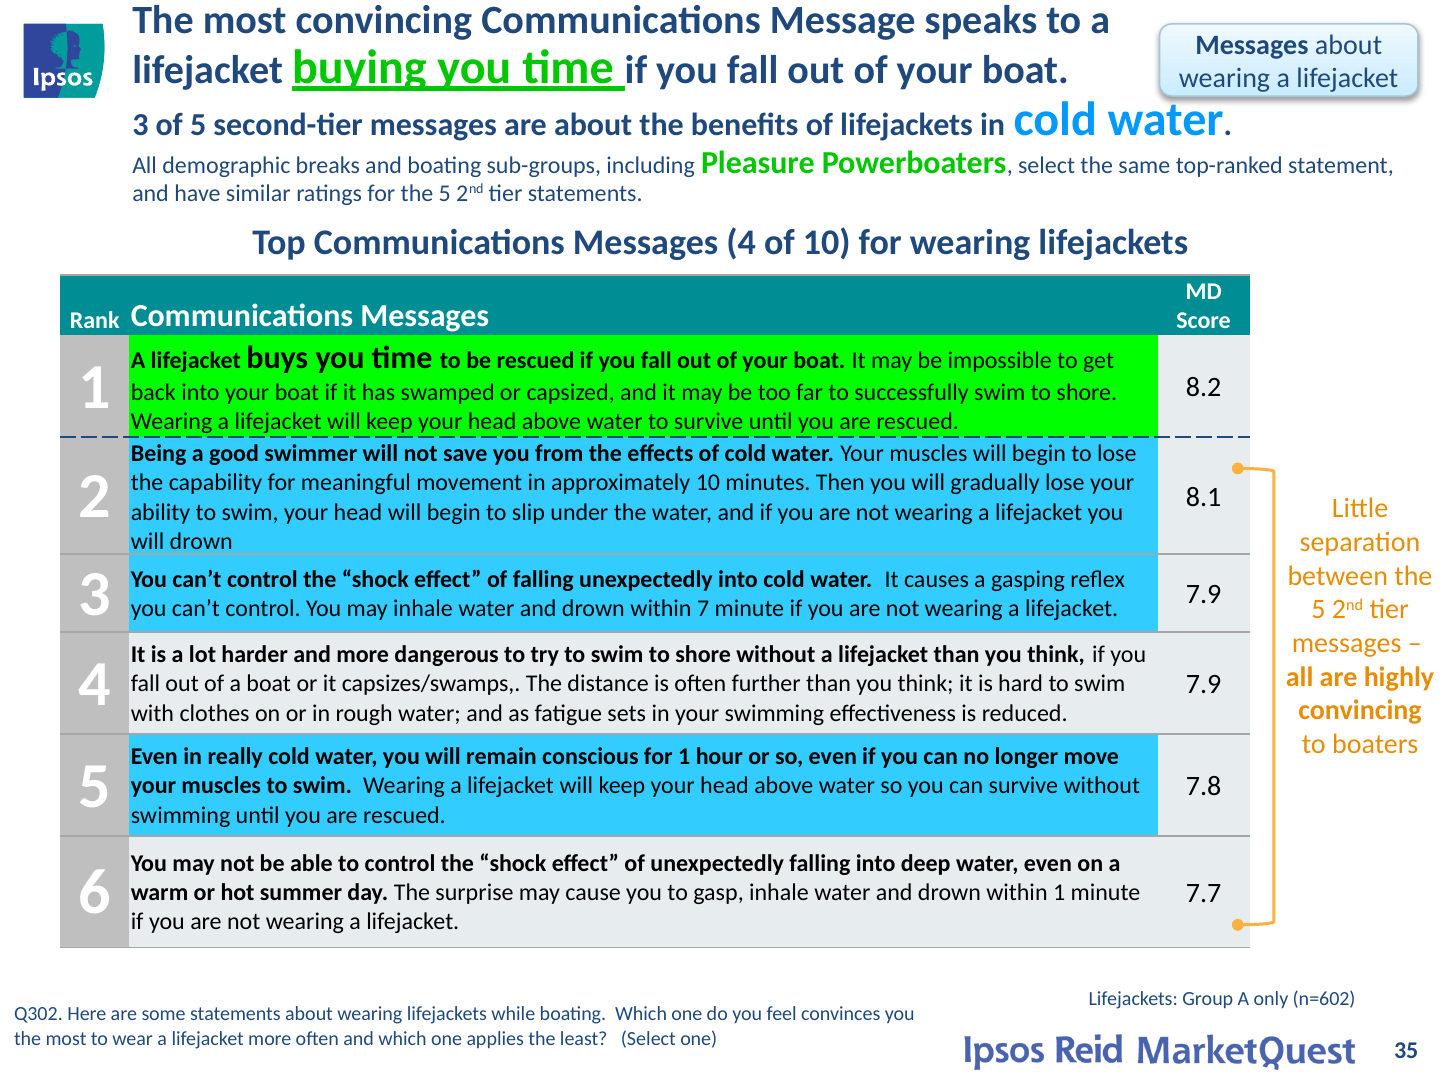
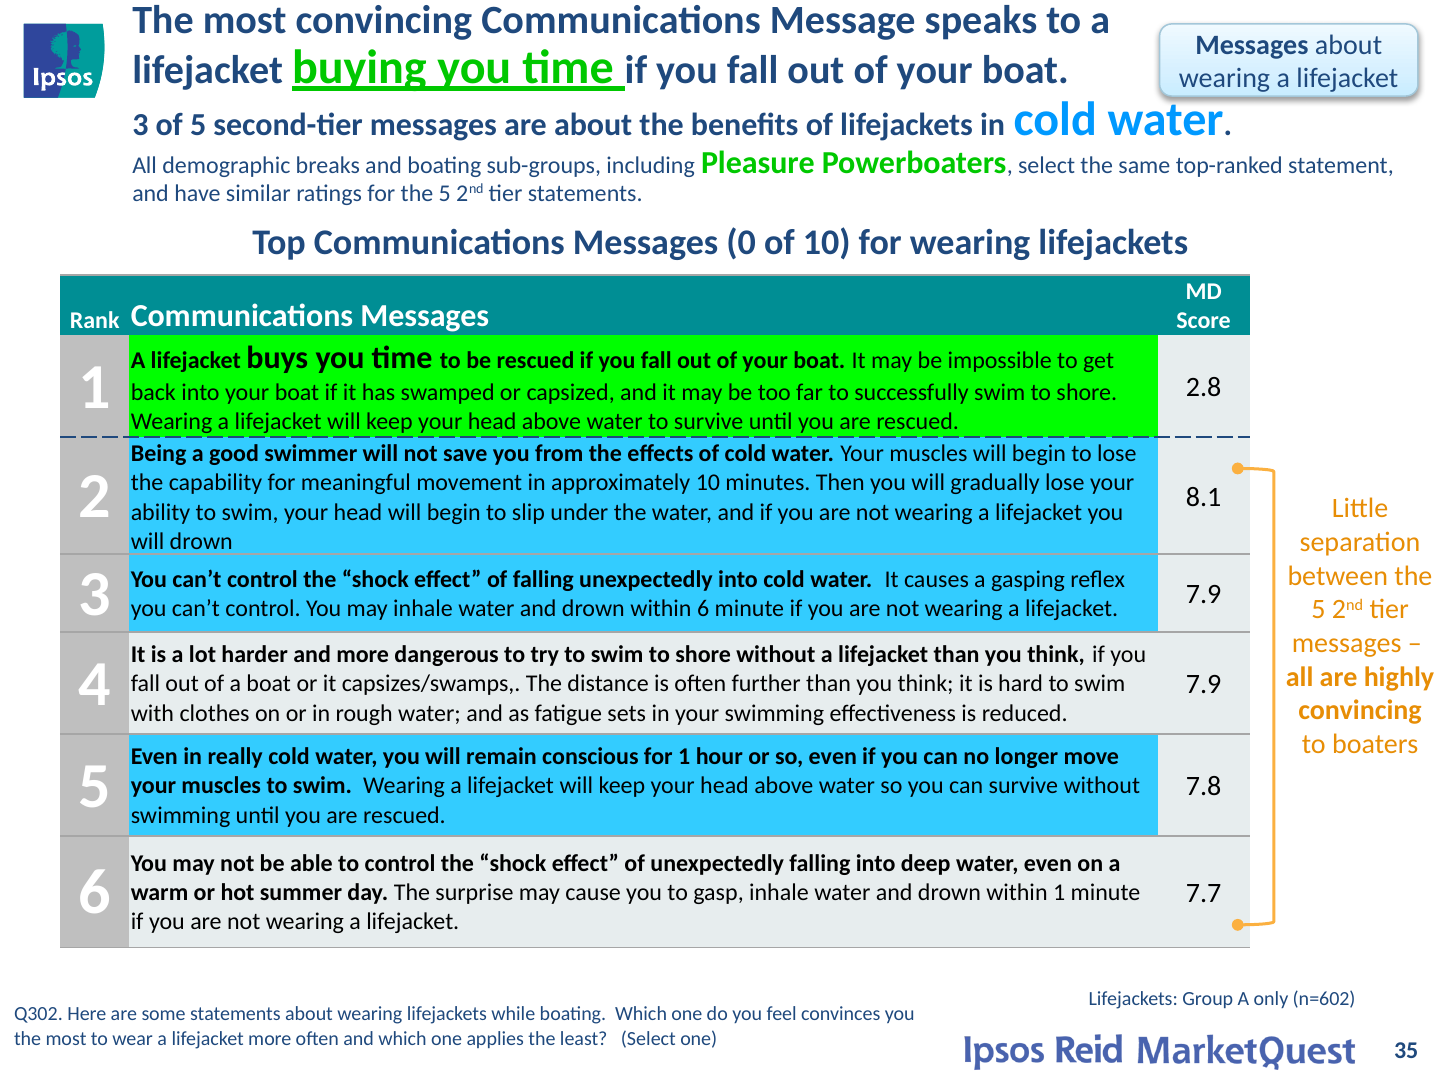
Messages 4: 4 -> 0 (741, 243)
8.2: 8.2 -> 2.8 (1204, 388)
within 7: 7 -> 6 (703, 609)
